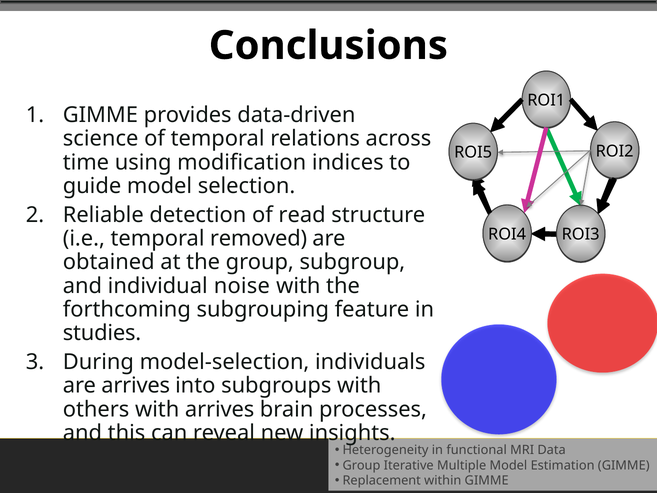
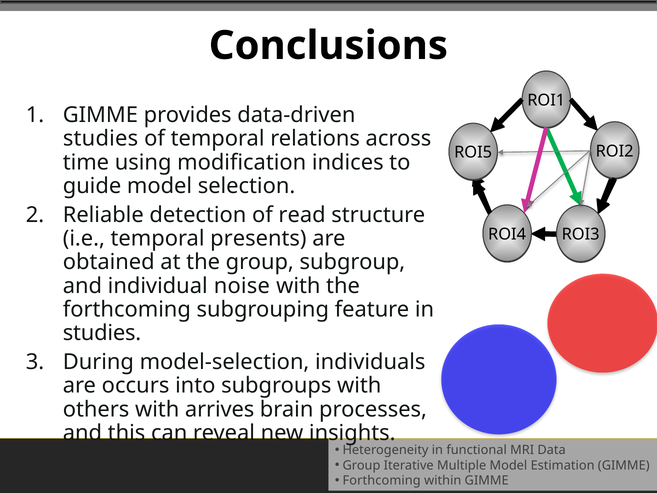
science: science -> studies (101, 139)
removed: removed -> presents (258, 238)
are arrives: arrives -> occurs (136, 385)
Replacement: Replacement -> Forthcoming (382, 480)
